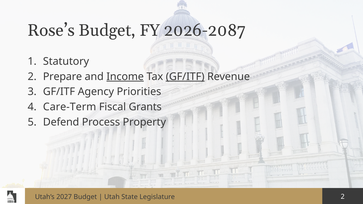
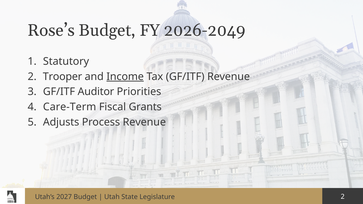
2026-2087: 2026-2087 -> 2026-2049 (205, 30)
Prepare: Prepare -> Trooper (63, 77)
GF/ITF underline: present -> none (185, 77)
Agency: Agency -> Auditor (96, 92)
Defend: Defend -> Adjusts (61, 122)
Process Property: Property -> Revenue (144, 122)
